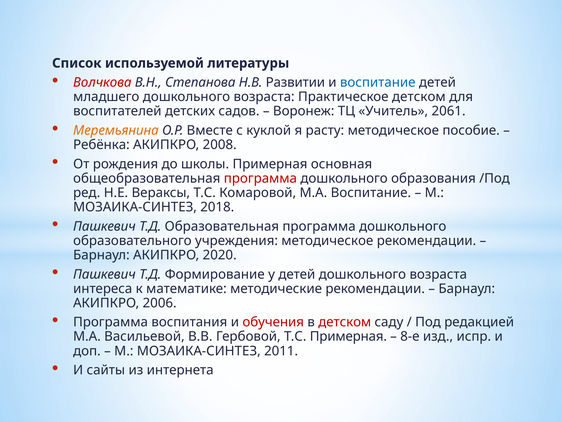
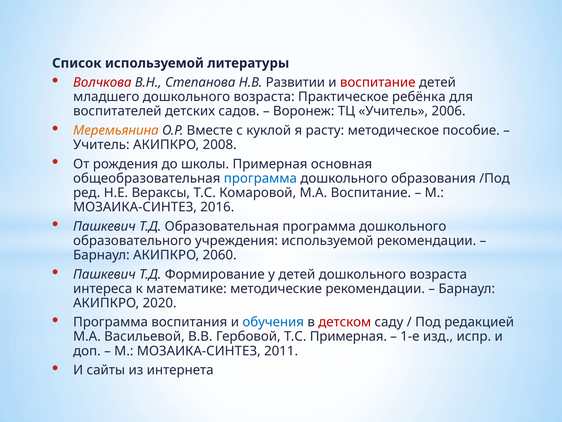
воспитание colour: blue -> red (378, 82)
Практическое детском: детском -> ребёнка (419, 97)
2061: 2061 -> 2006 (449, 111)
Ребёнка: Ребёнка -> Учитель (101, 145)
программа colour: red -> blue (260, 178)
2018: 2018 -> 2016 (217, 207)
учреждения методическое: методическое -> используемой (327, 240)
2020: 2020 -> 2060 (220, 255)
2006: 2006 -> 2020 (160, 303)
обучения colour: red -> blue (273, 322)
8-е: 8-е -> 1-е (410, 336)
